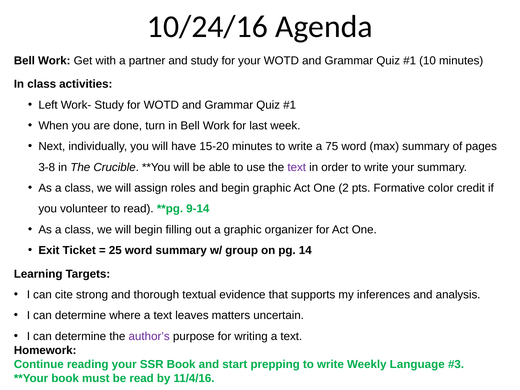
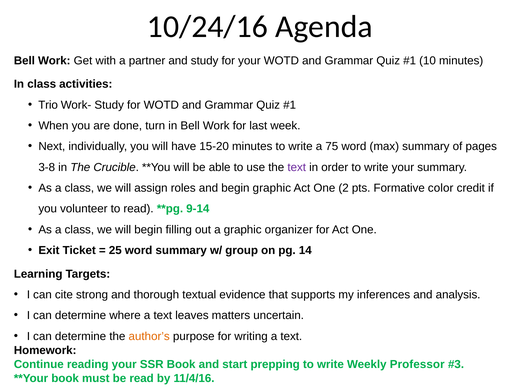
Left: Left -> Trio (48, 105)
author’s colour: purple -> orange (149, 336)
Language: Language -> Professor (417, 364)
